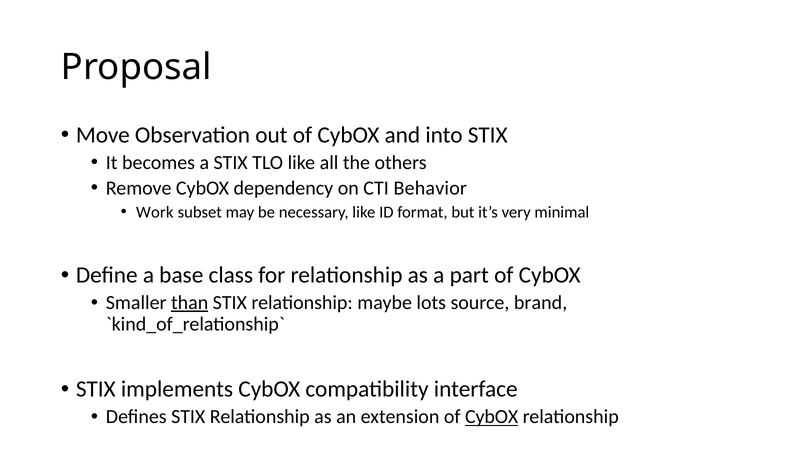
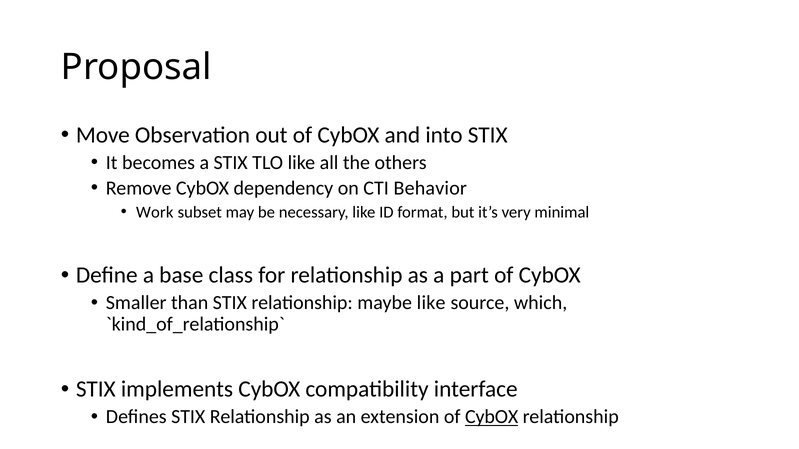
than underline: present -> none (190, 303)
maybe lots: lots -> like (431, 303)
brand: brand -> which (541, 303)
